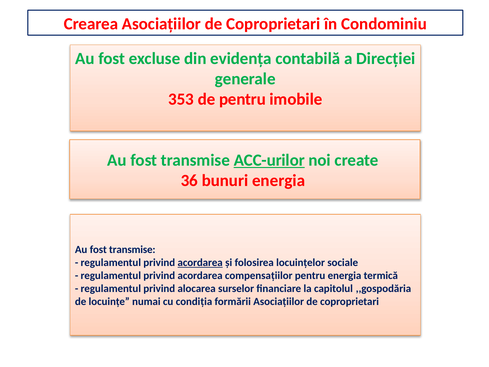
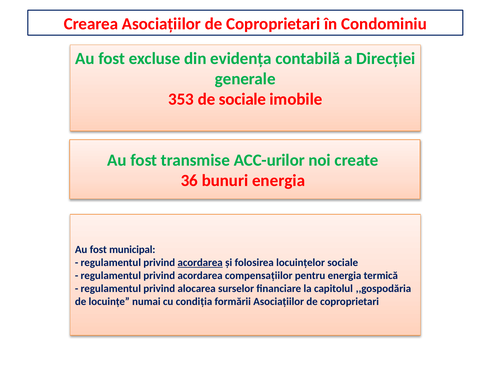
de pentru: pentru -> sociale (242, 99)
ACC-urilor underline: present -> none (269, 160)
transmise: transmise -> municipal (132, 249)
